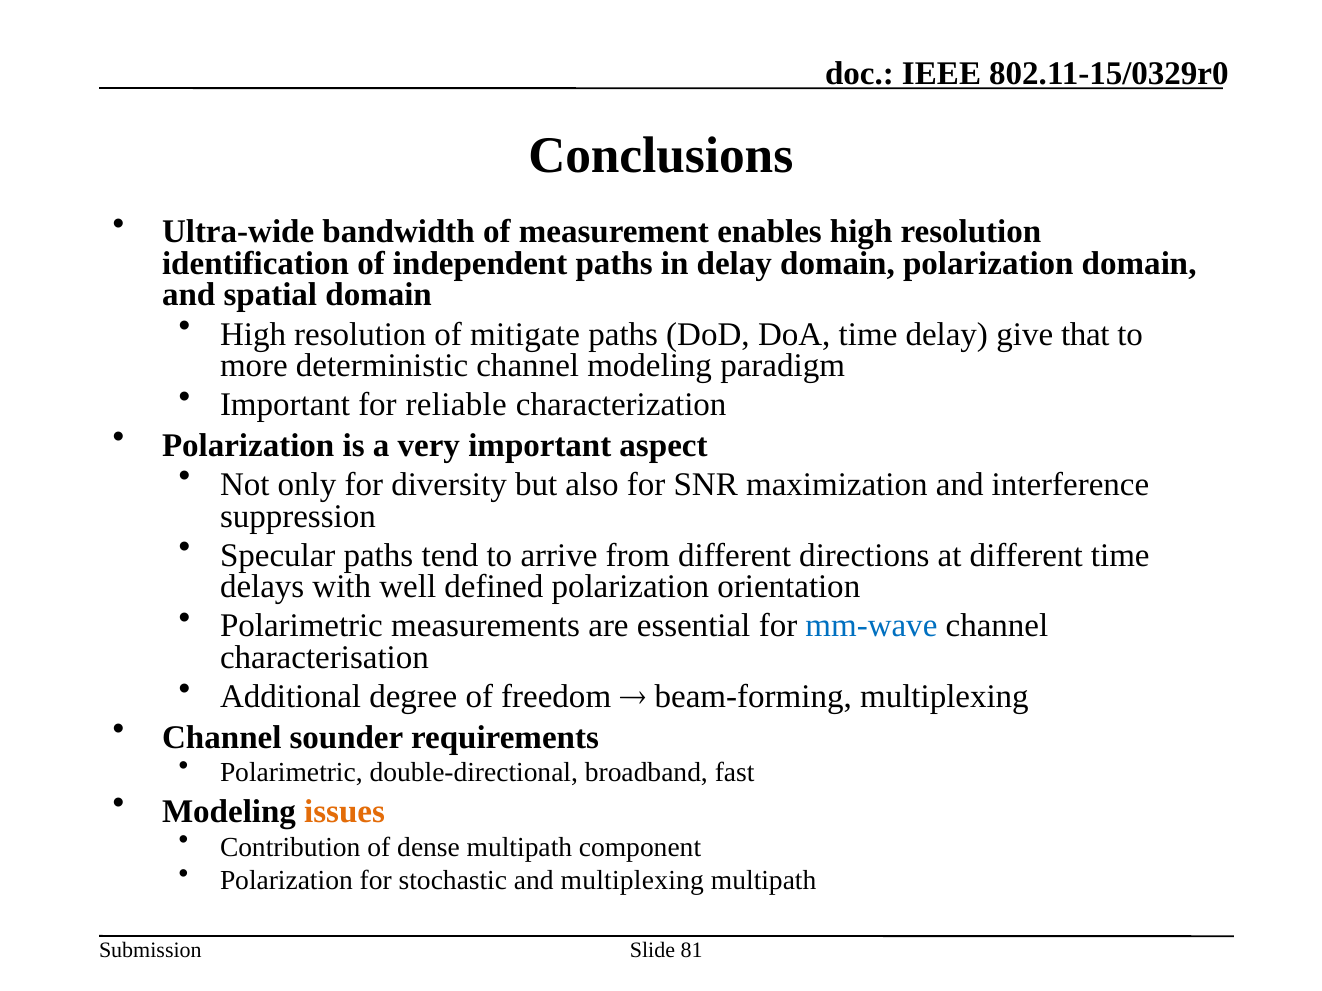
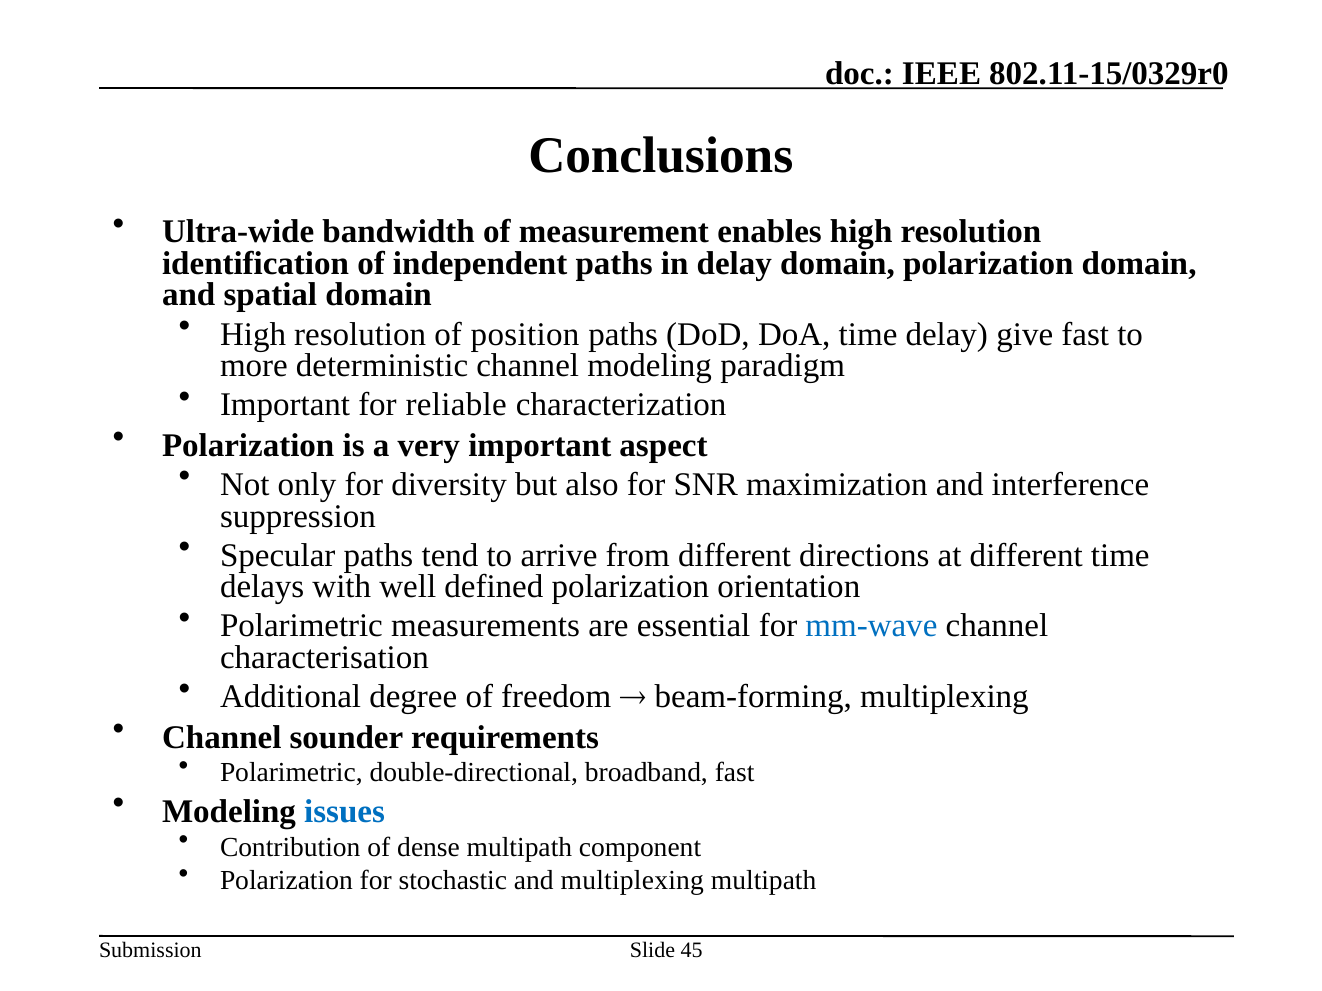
mitigate: mitigate -> position (525, 334)
give that: that -> fast (1085, 334)
issues colour: orange -> blue (345, 812)
81: 81 -> 45 (692, 951)
